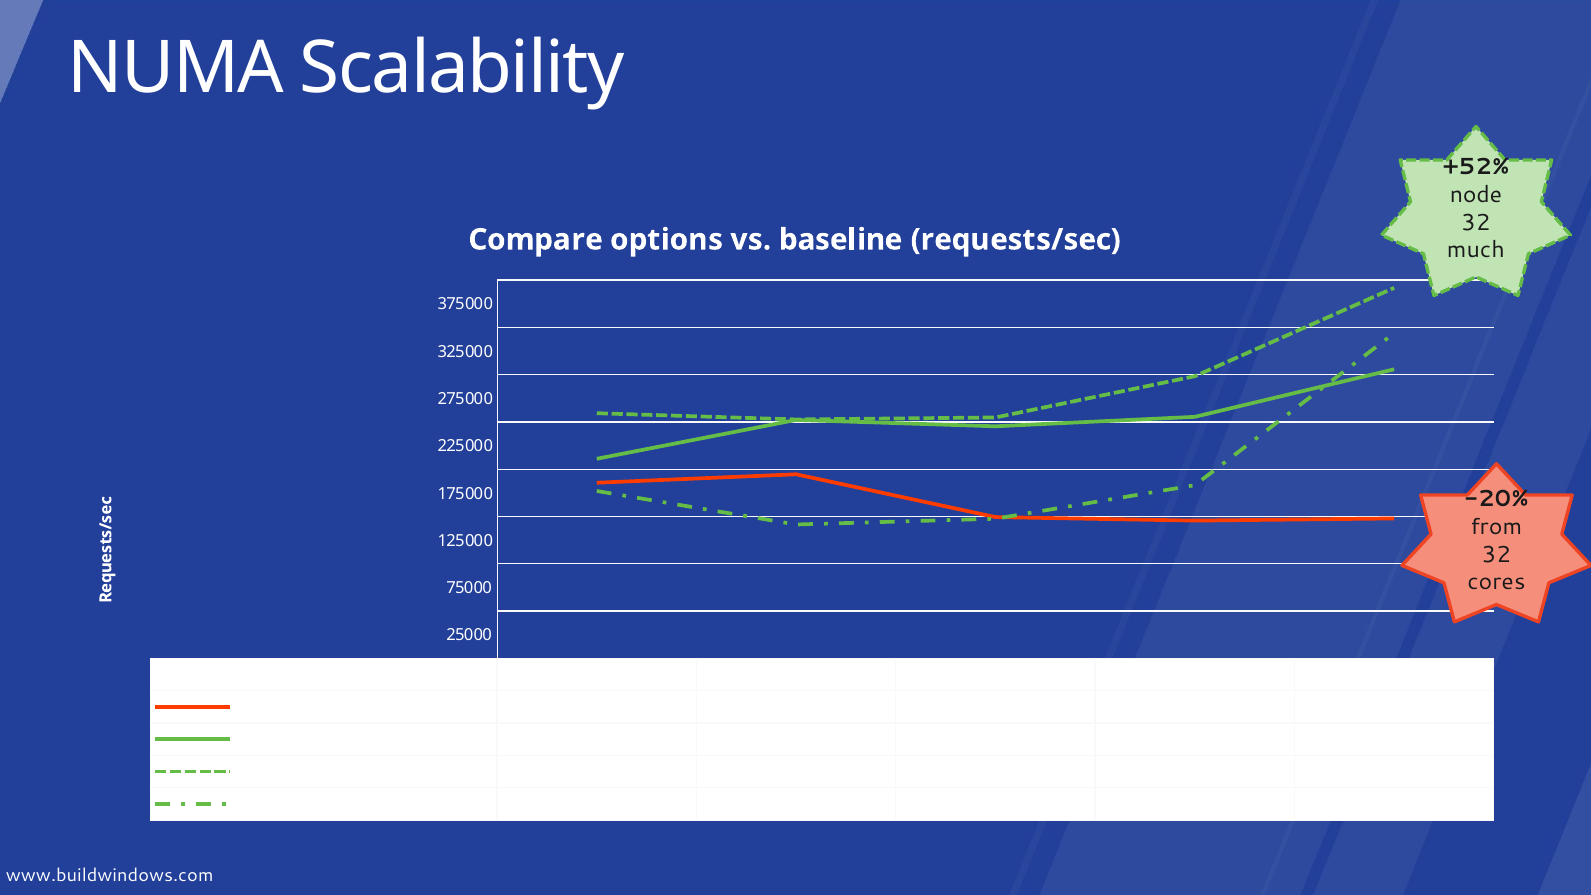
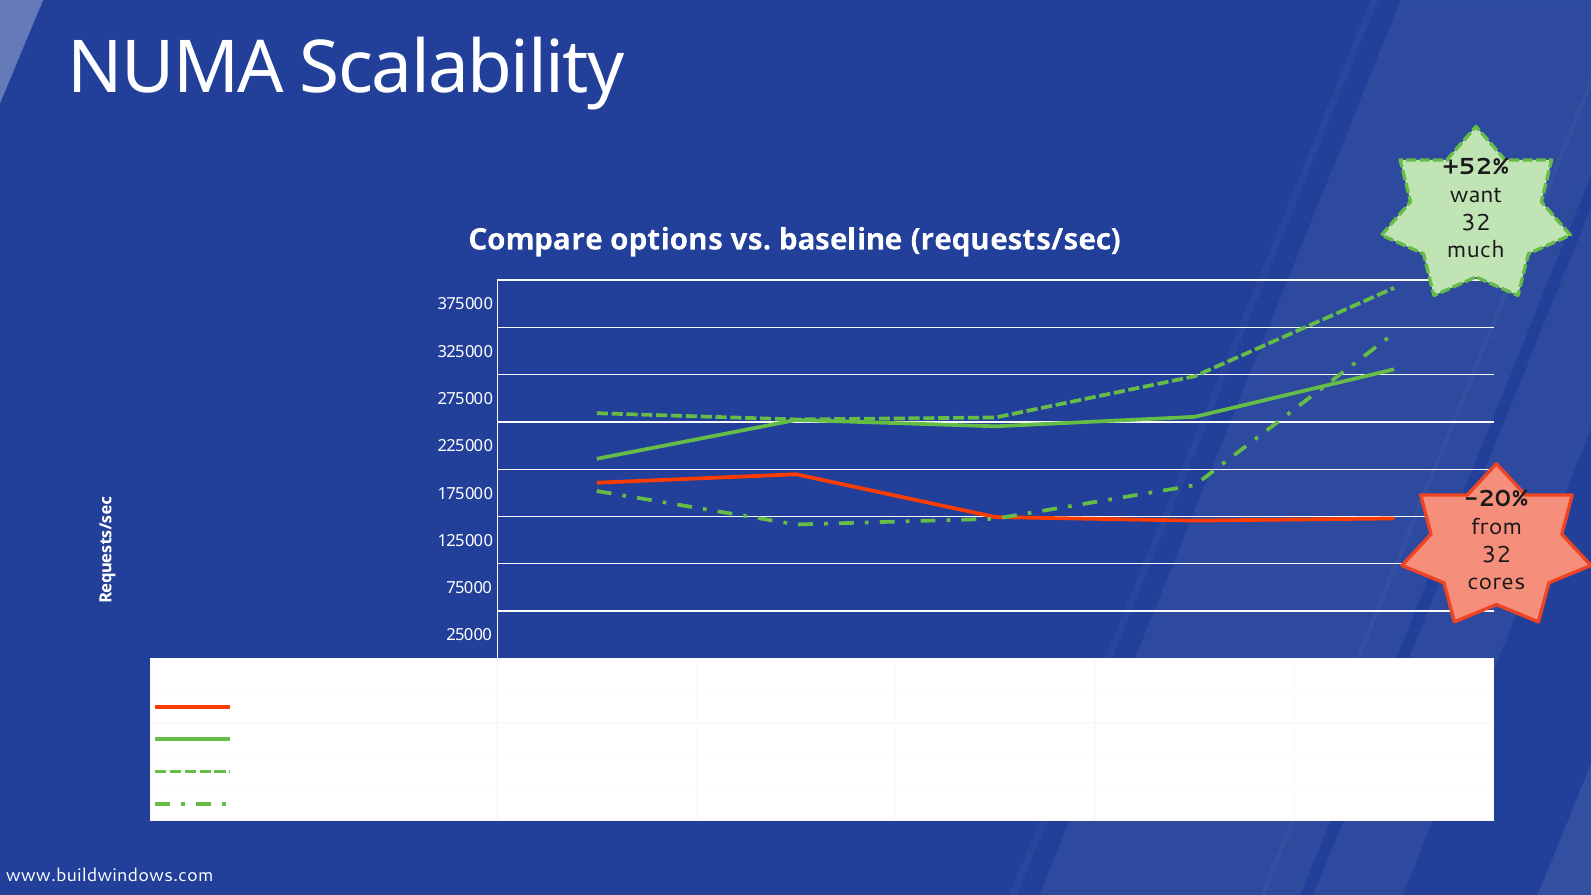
node: node -> want (1476, 195)
